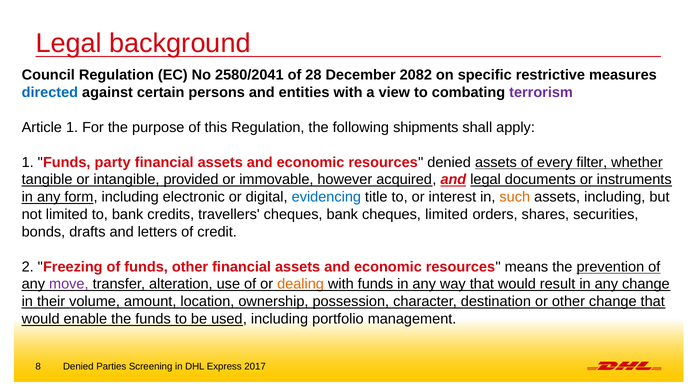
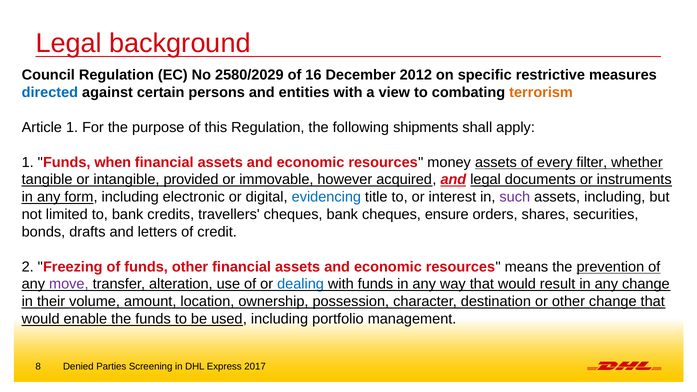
2580/2041: 2580/2041 -> 2580/2029 (249, 75)
28: 28 -> 16 (313, 75)
2082: 2082 -> 2012 (416, 75)
terrorism colour: purple -> orange (541, 93)
party: party -> when (113, 162)
resources denied: denied -> money (449, 162)
such colour: orange -> purple (515, 197)
cheques limited: limited -> ensure (447, 215)
dealing colour: orange -> blue (301, 284)
